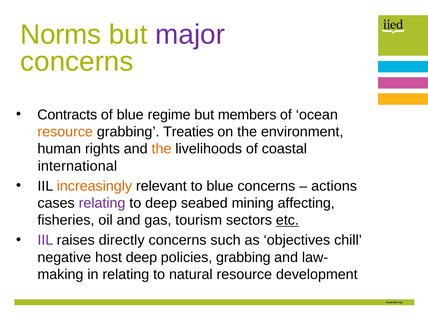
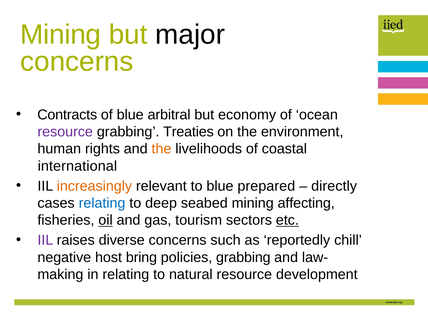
Norms: Norms -> Mining (61, 35)
major colour: purple -> black (190, 35)
regime: regime -> arbitral (169, 115)
members: members -> economy (247, 115)
resource colour: orange -> purple (65, 132)
blue concerns: concerns -> prepared (266, 186)
actions: actions -> directly (334, 186)
relating colour: purple -> blue (102, 203)
oil underline: none -> present (106, 220)
directly: directly -> diverse (122, 240)
objectives: objectives -> reportedly (297, 240)
host deep: deep -> bring (141, 257)
